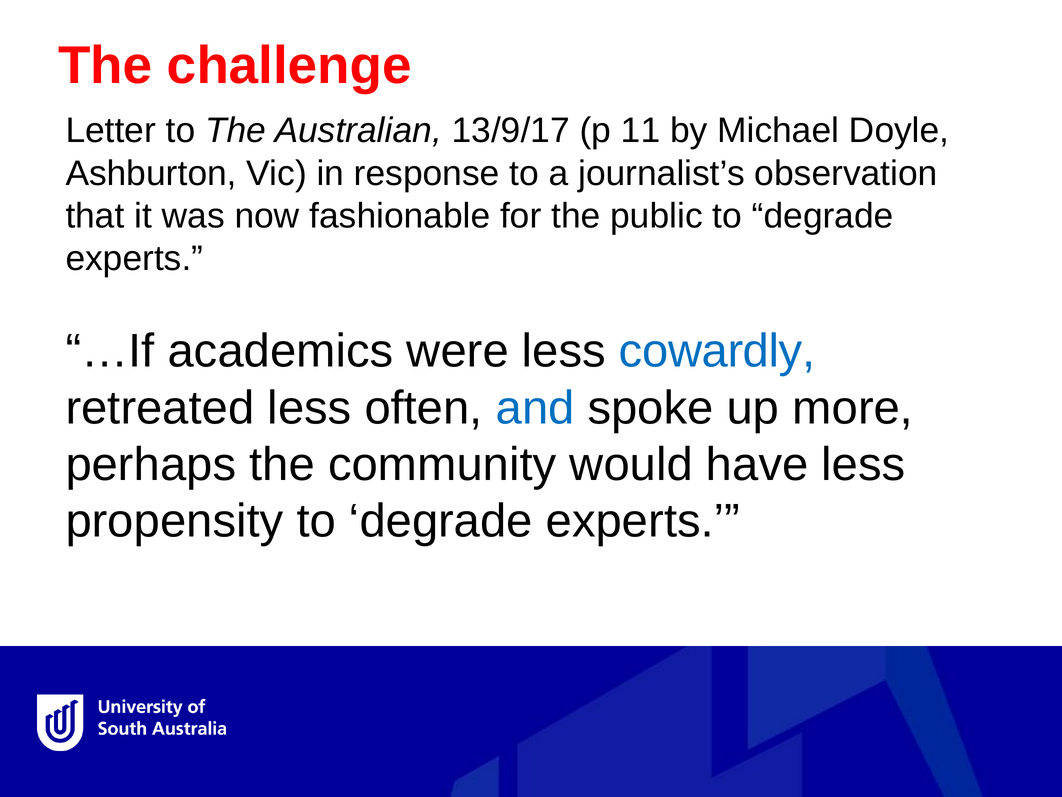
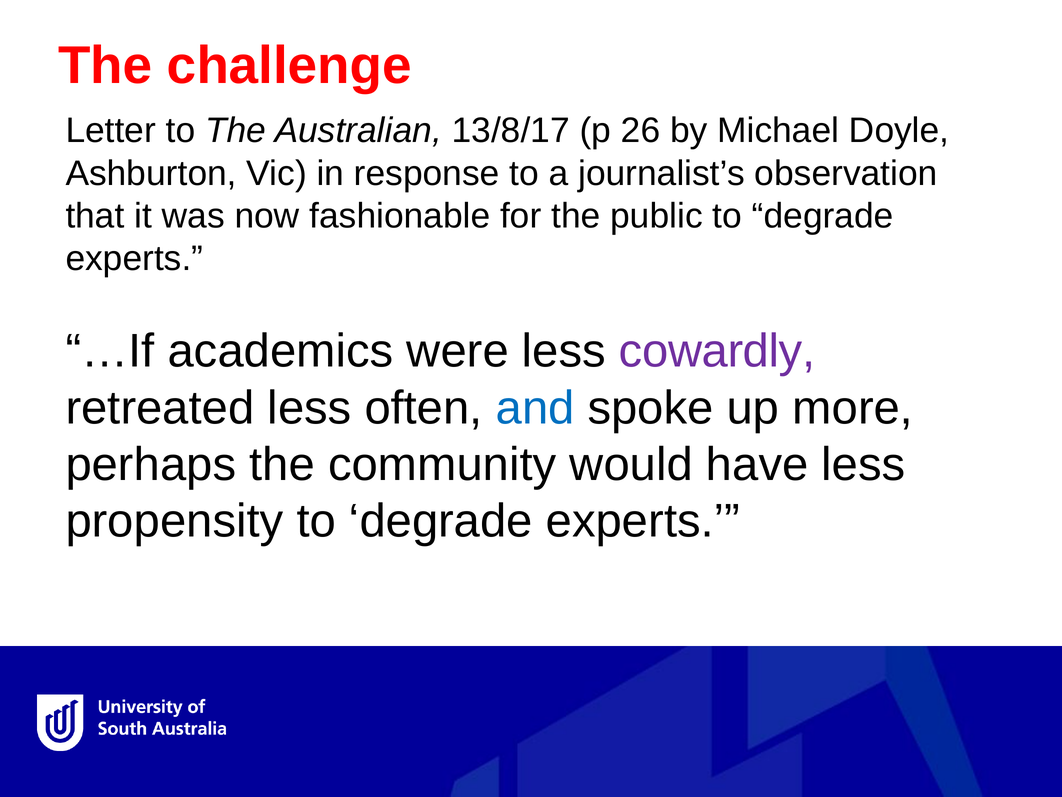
13/9/17: 13/9/17 -> 13/8/17 (511, 131)
11: 11 -> 26 (641, 131)
cowardly colour: blue -> purple (717, 351)
